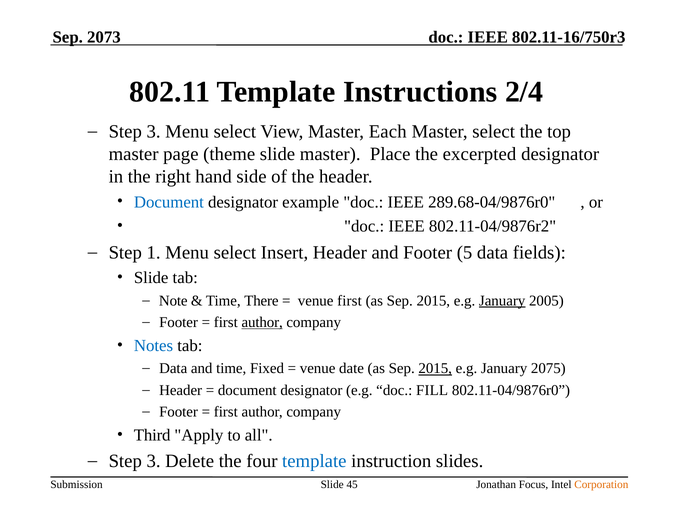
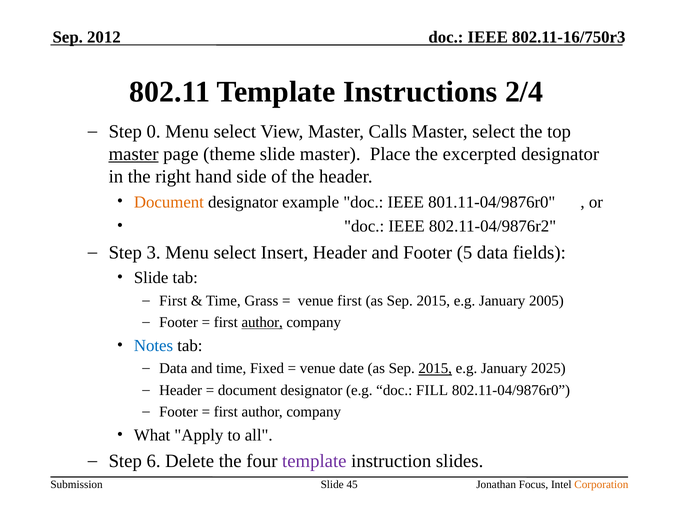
2073: 2073 -> 2012 (104, 37)
3: 3 -> 0 (154, 132)
Each: Each -> Calls (388, 132)
master underline: none -> present (134, 154)
Document colour: blue -> orange (169, 202)
289.68-04/9876r0: 289.68-04/9876r0 -> 801.11-04/9876r0 (492, 202)
1: 1 -> 3 (154, 252)
Note: Note -> First (173, 300)
There: There -> Grass (261, 300)
January underline: present -> none (502, 300)
2075: 2075 -> 2025 (548, 368)
Third: Third -> What (152, 435)
3: 3 -> 6 (154, 461)
template colour: blue -> purple (314, 461)
